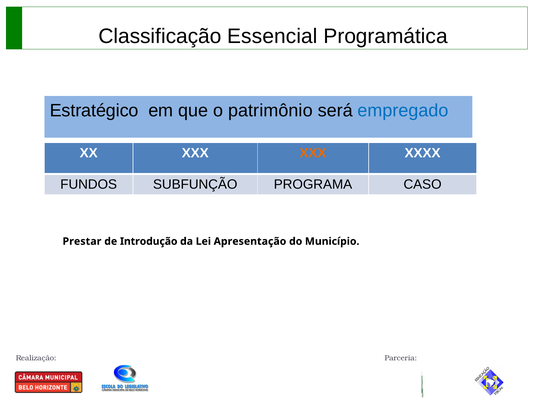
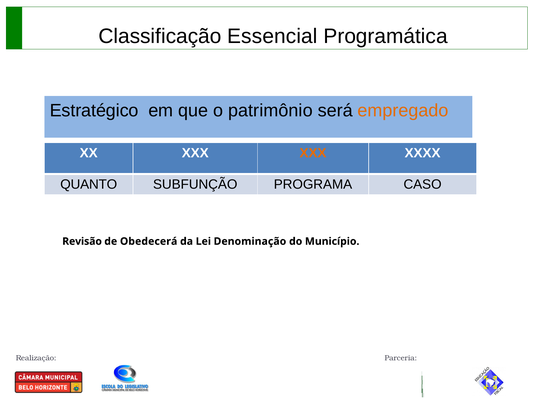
empregado colour: blue -> orange (403, 110)
FUNDOS: FUNDOS -> QUANTO (89, 184)
Prestar: Prestar -> Revisão (82, 241)
Introdução: Introdução -> Obedecerá (149, 241)
Apresentação: Apresentação -> Denominação (250, 241)
